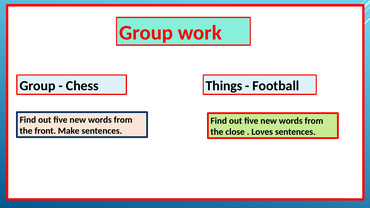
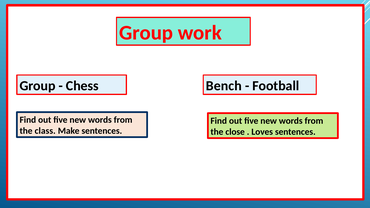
Things: Things -> Bench (224, 86)
front: front -> class (45, 131)
